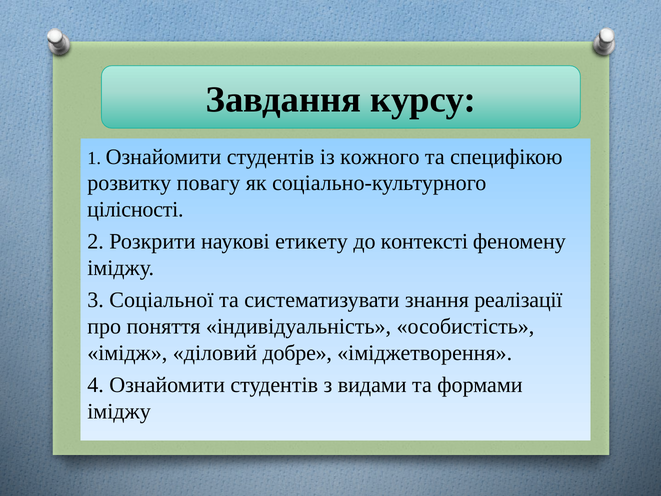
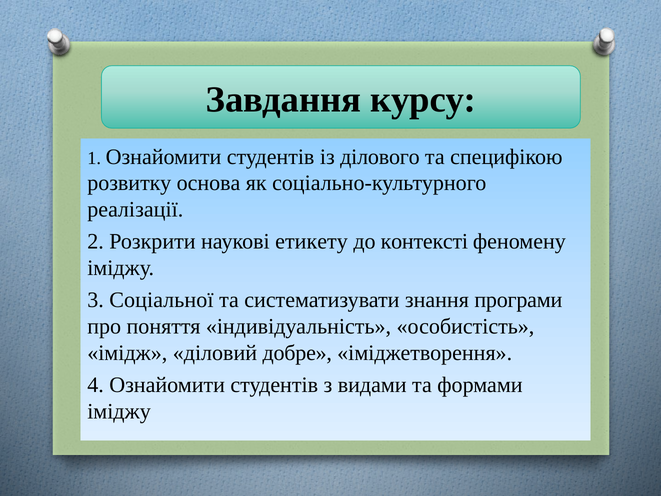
кожного: кожного -> ділового (380, 157)
повагу: повагу -> основа (208, 183)
цілісності: цілісності -> реалізації (135, 210)
реалізації: реалізації -> програми (518, 300)
